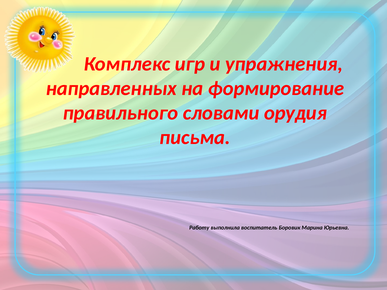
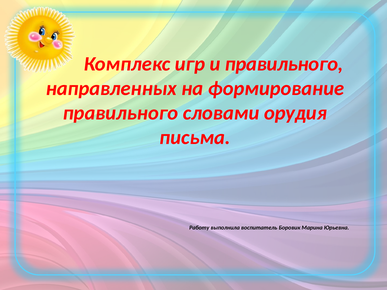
и упражнения: упражнения -> правильного (284, 64)
